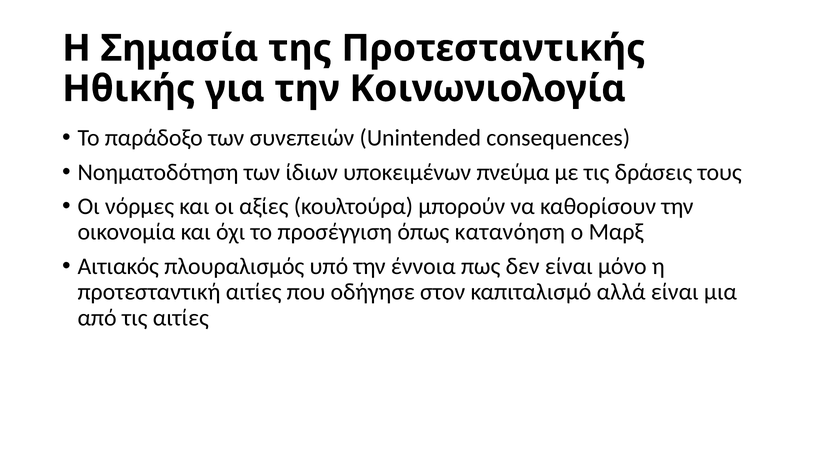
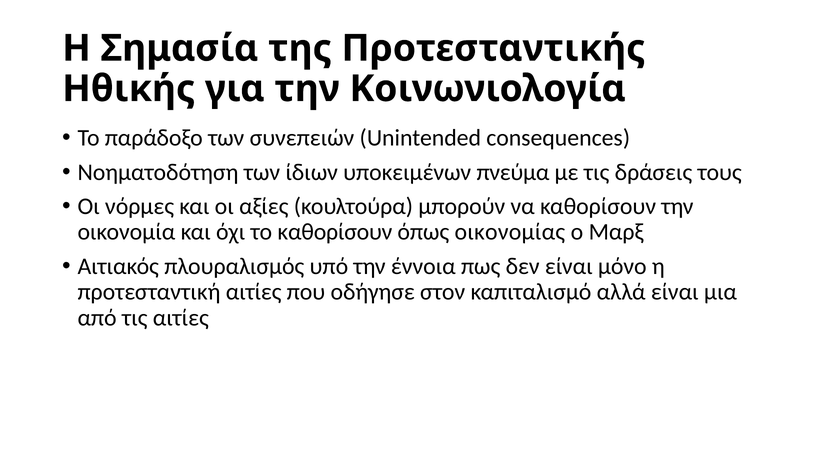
το προσέγγιση: προσέγγιση -> καθορίσουν (335, 232)
κατανόηση: κατανόηση -> οικονομίας (510, 232)
